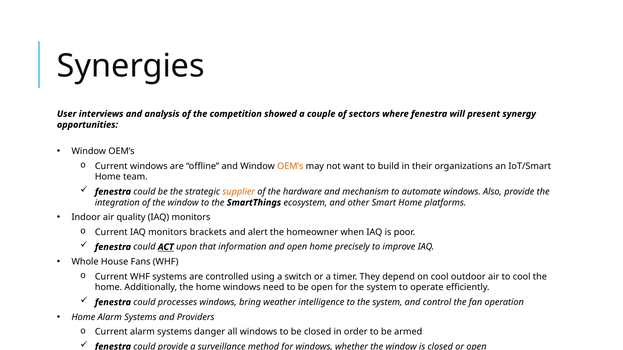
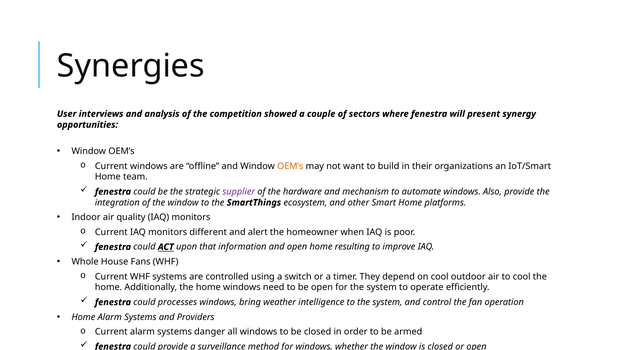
supplier colour: orange -> purple (239, 192)
brackets: brackets -> different (208, 232)
precisely: precisely -> resulting (352, 247)
